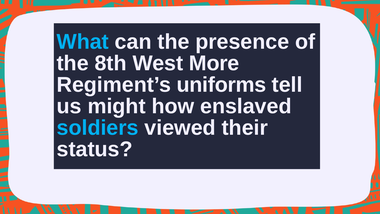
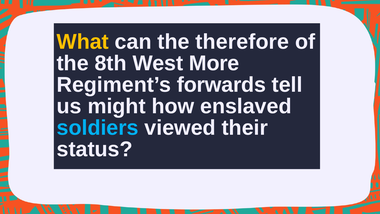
What colour: light blue -> yellow (83, 42)
presence: presence -> therefore (242, 42)
uniforms: uniforms -> forwards (221, 85)
